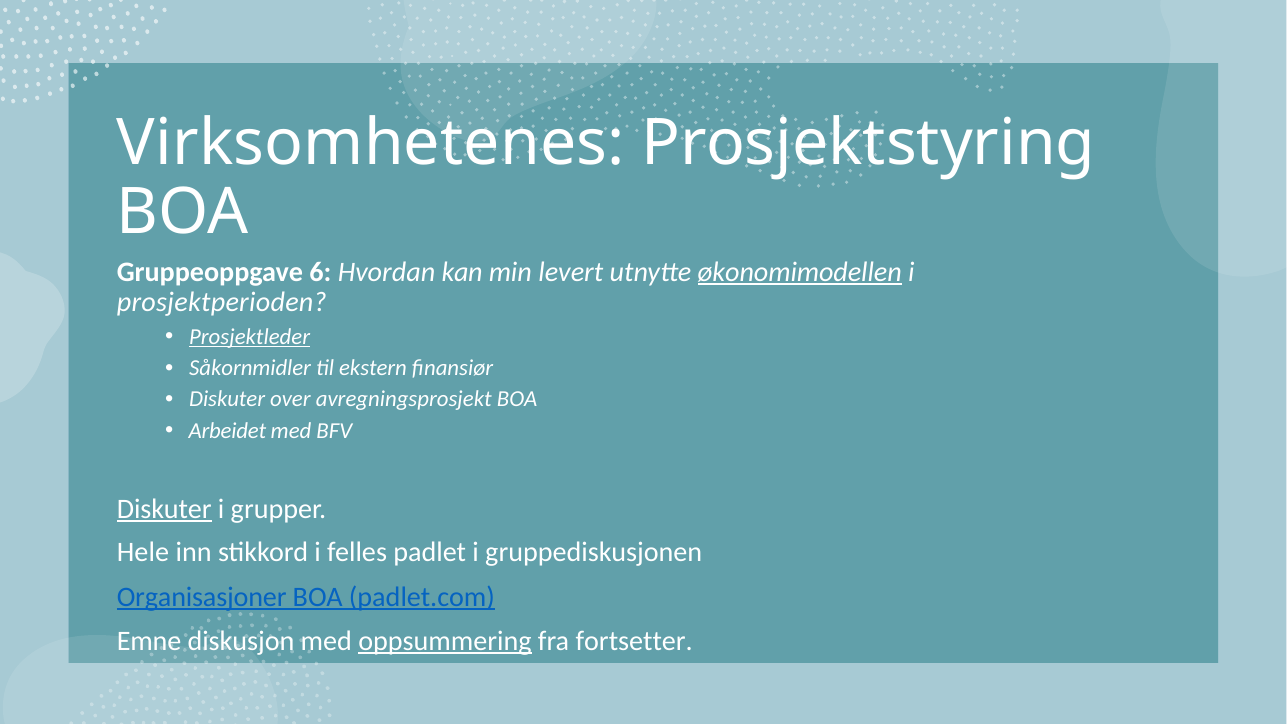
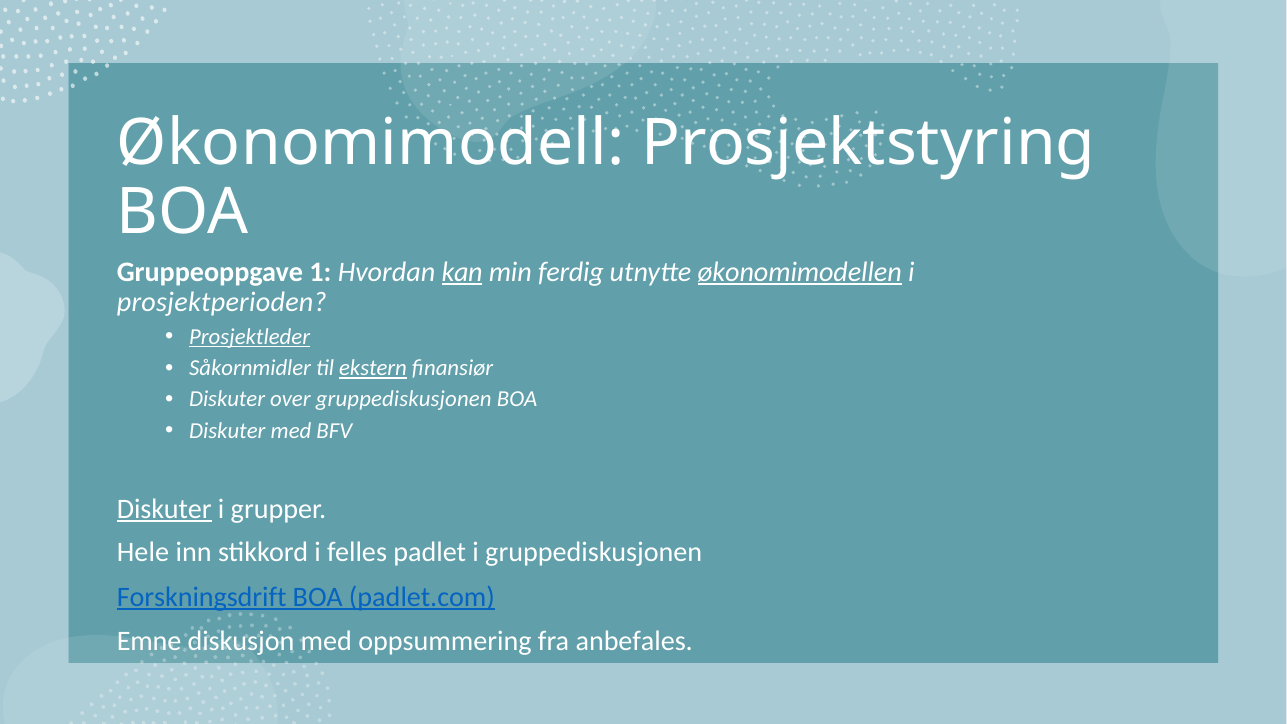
Virksomhetenes: Virksomhetenes -> Økonomimodell (371, 143)
6: 6 -> 1 (320, 272)
kan underline: none -> present (462, 272)
levert: levert -> ferdig (571, 272)
ekstern underline: none -> present (373, 368)
over avregningsprosjekt: avregningsprosjekt -> gruppediskusjonen (404, 399)
Arbeidet: Arbeidet -> Diskuter (227, 431)
Organisasjoner: Organisasjoner -> Forskningsdrift (202, 597)
oppsummering underline: present -> none (445, 641)
fortsetter: fortsetter -> anbefales (634, 641)
